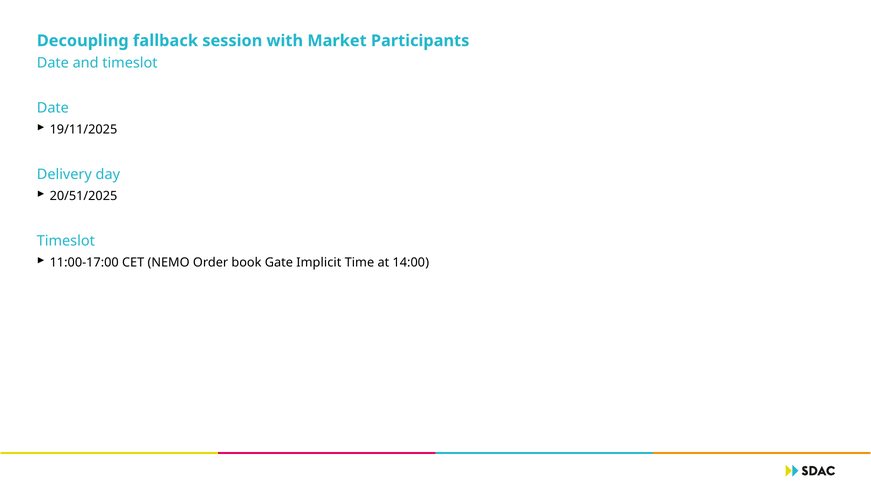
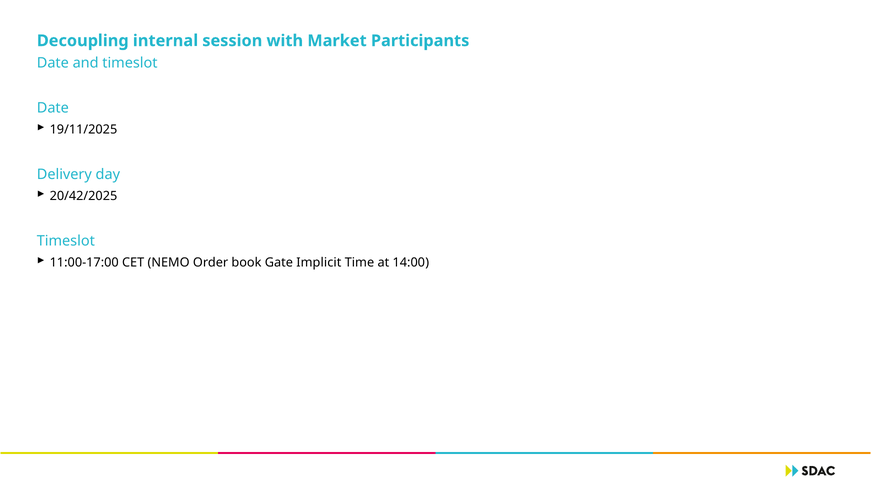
fallback: fallback -> internal (165, 41)
20/51/2025: 20/51/2025 -> 20/42/2025 (83, 196)
